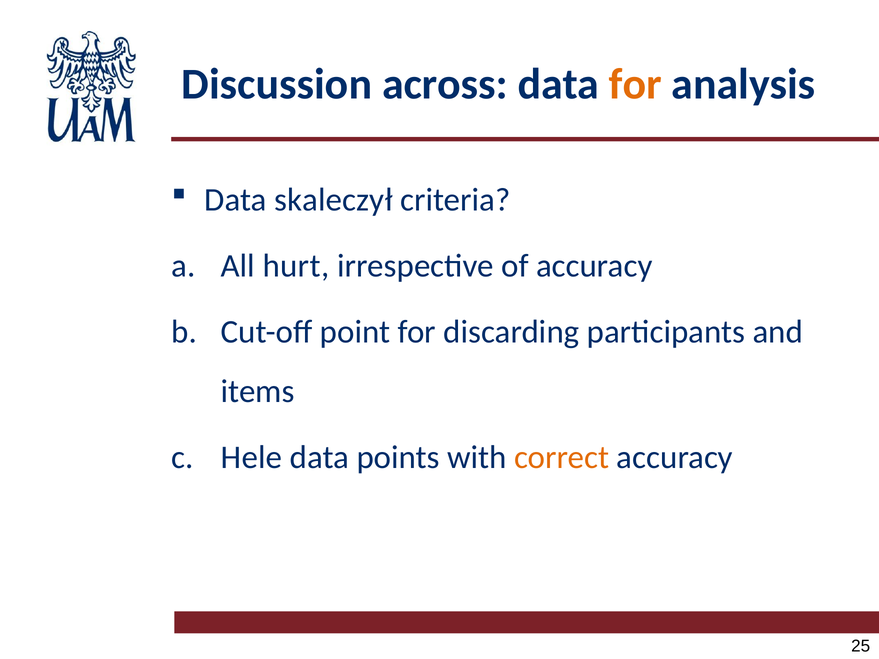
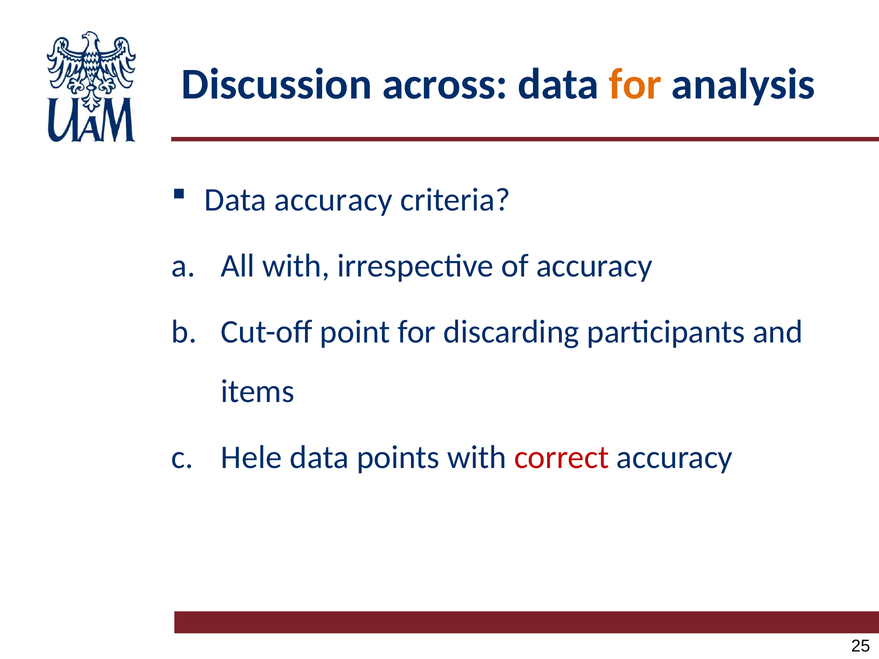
Data skaleczył: skaleczył -> accuracy (333, 200)
All hurt: hurt -> with (296, 266)
correct colour: orange -> red (562, 457)
